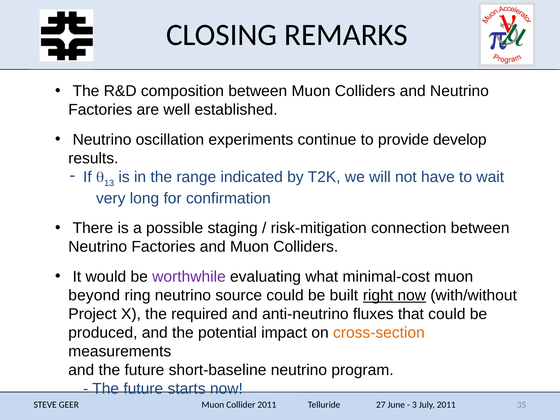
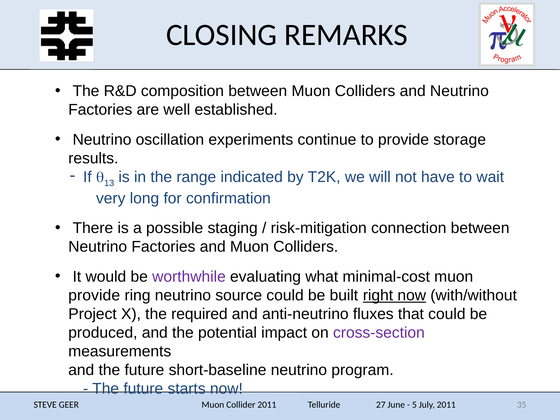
develop: develop -> storage (460, 140)
beyond: beyond -> provide (94, 295)
cross-section colour: orange -> purple (379, 333)
3: 3 -> 5 (414, 405)
